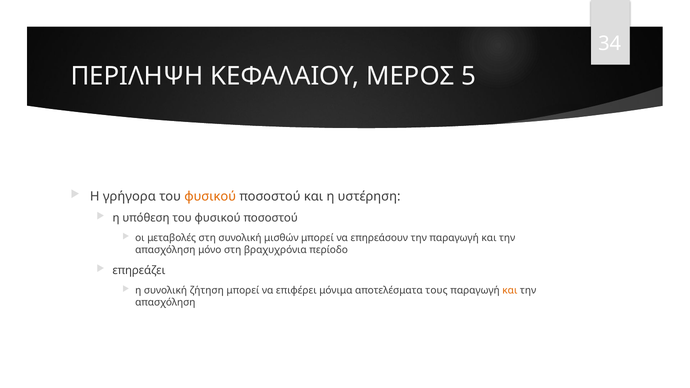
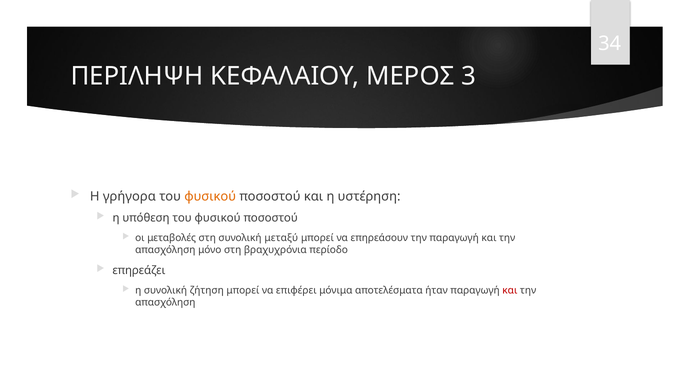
5: 5 -> 3 (468, 76)
μισθών: μισθών -> μεταξύ (281, 238)
τους: τους -> ήταν (437, 291)
και colour: orange -> red (510, 291)
